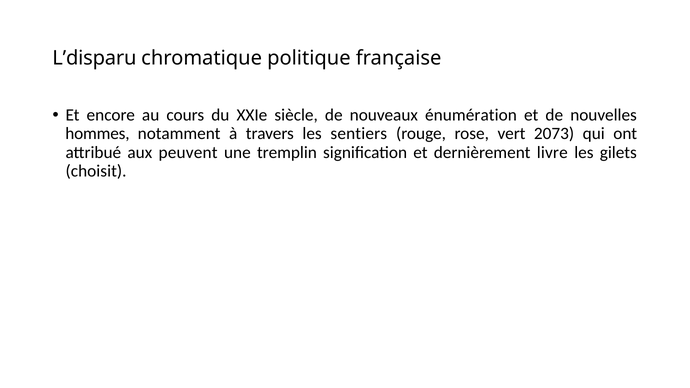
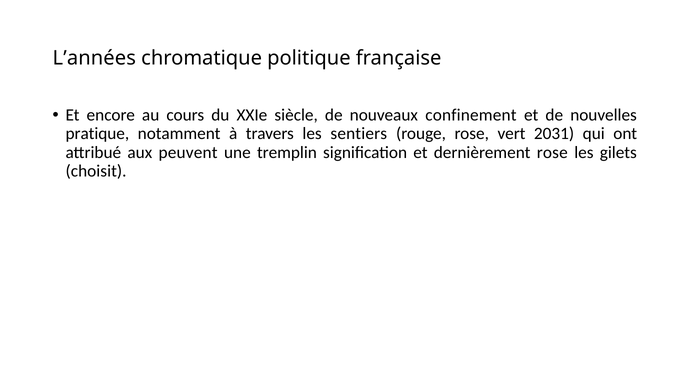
L’disparu: L’disparu -> L’années (94, 58)
énumération: énumération -> confinement (471, 115)
hommes: hommes -> pratique (97, 134)
2073: 2073 -> 2031 (554, 134)
dernièrement livre: livre -> rose (552, 152)
